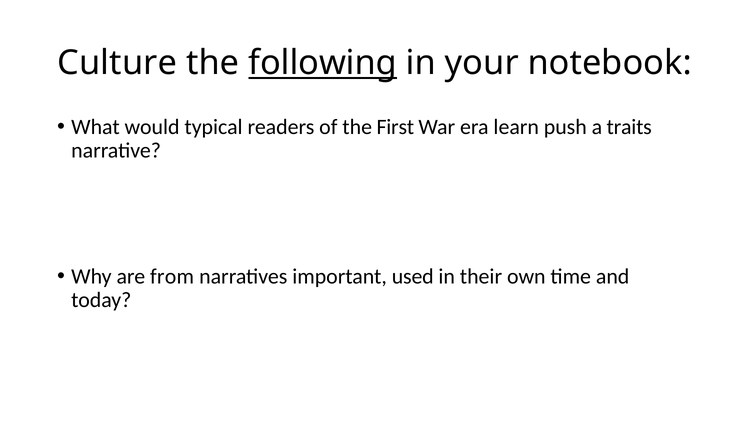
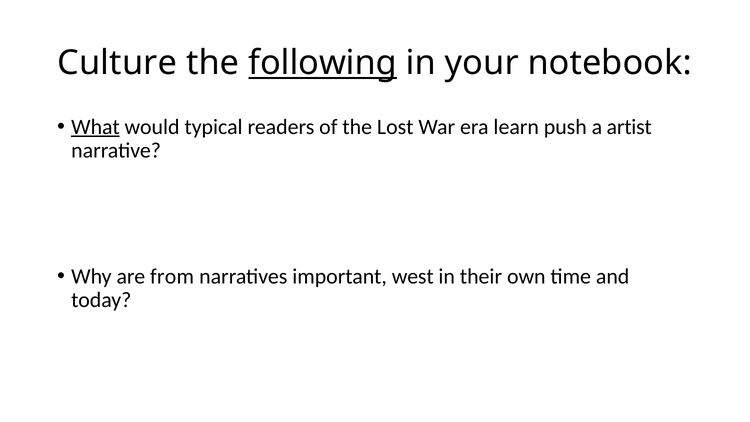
What underline: none -> present (96, 127)
First: First -> Lost (395, 127)
traits: traits -> artist (629, 127)
used: used -> west (413, 276)
